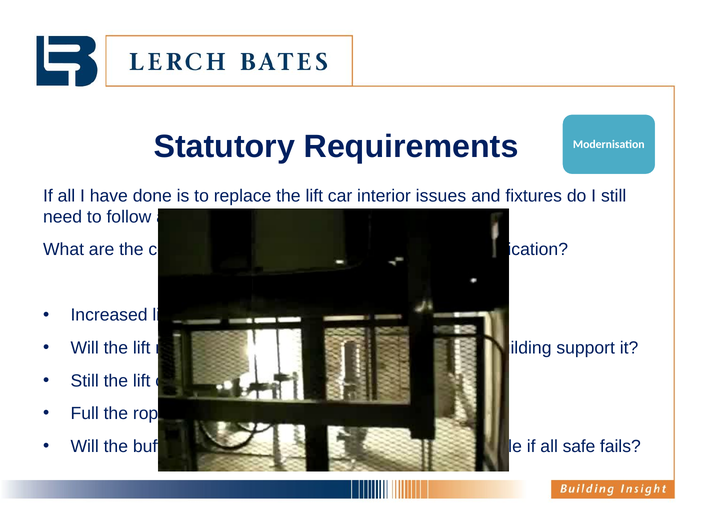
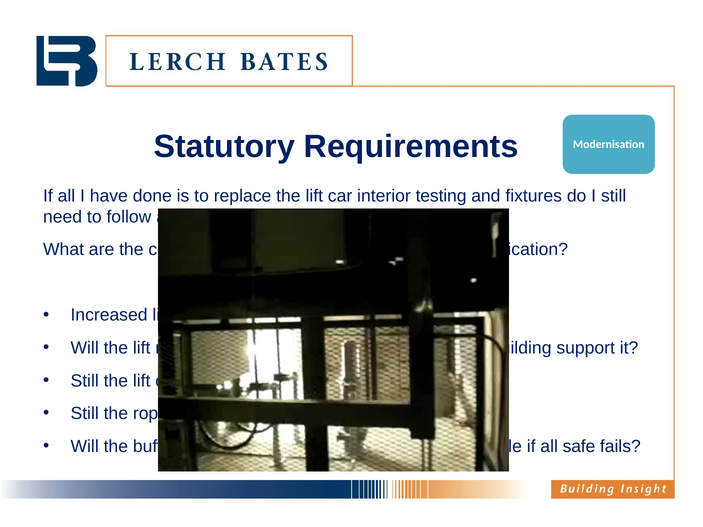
issues: issues -> testing (441, 196)
Full: Full -> Still (85, 414)
